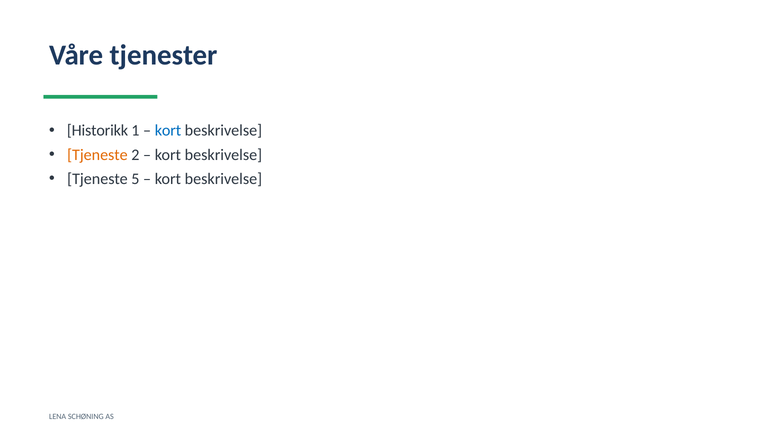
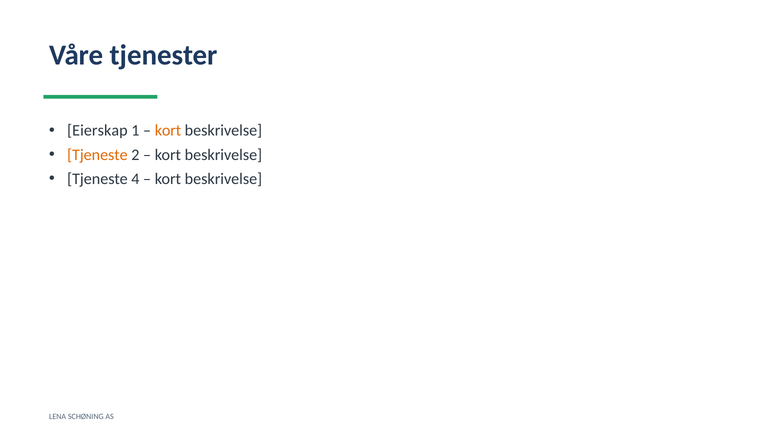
Historikk: Historikk -> Eierskap (97, 131)
kort colour: blue -> orange (168, 131)
5: 5 -> 4 (135, 179)
